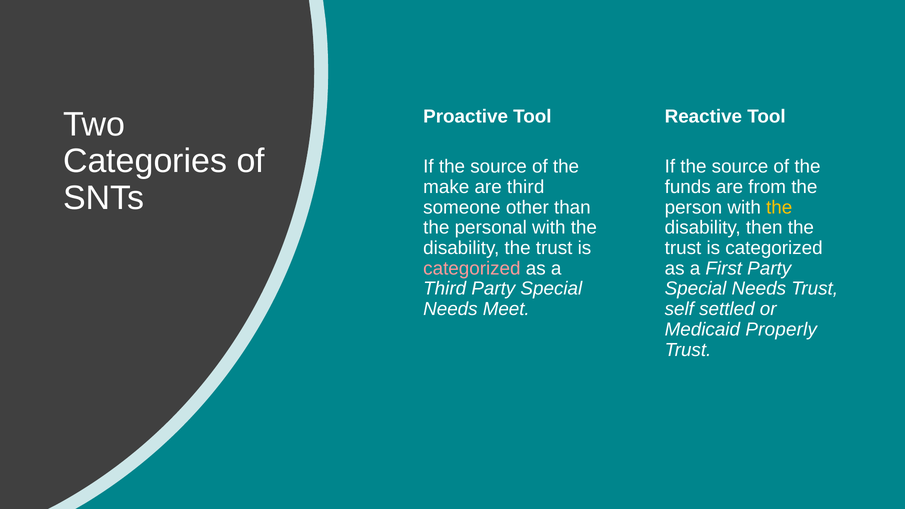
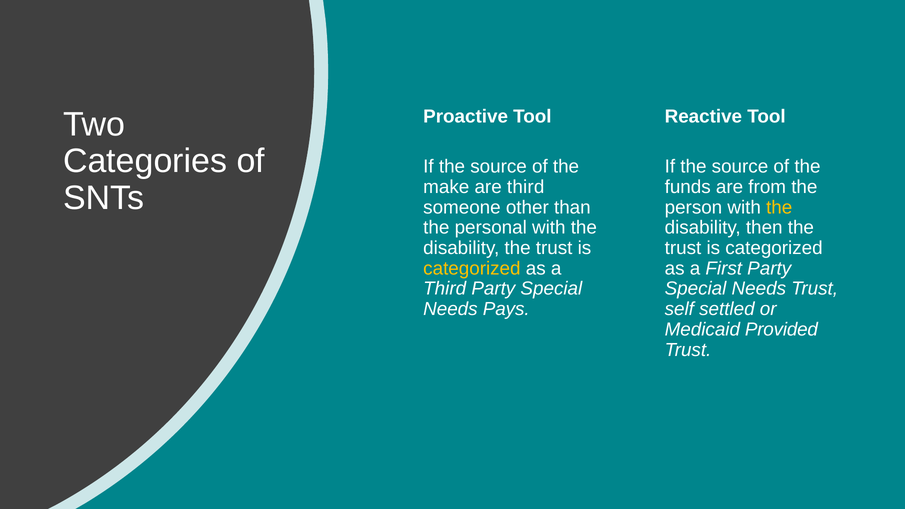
categorized colour: pink -> yellow (472, 268)
Meet: Meet -> Pays (506, 309)
Properly: Properly -> Provided (781, 330)
